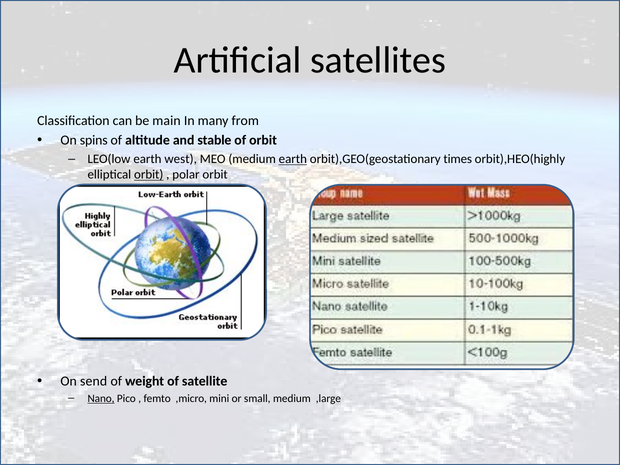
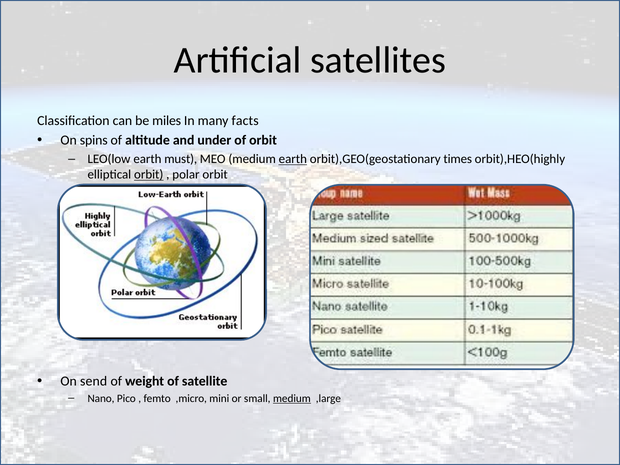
main: main -> miles (167, 121)
from: from -> facts (245, 121)
stable: stable -> under (214, 140)
west: west -> must (181, 159)
Nano underline: present -> none (101, 398)
medium underline: none -> present (292, 398)
